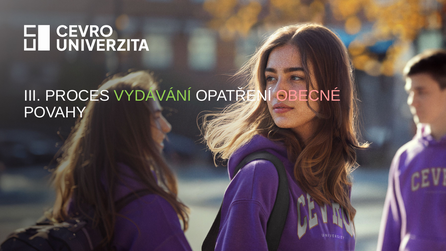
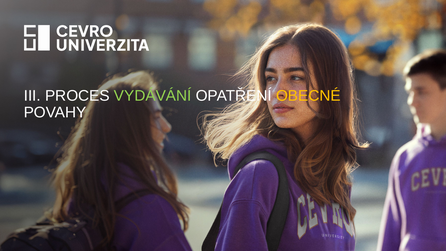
OBECNÉ colour: pink -> yellow (308, 96)
